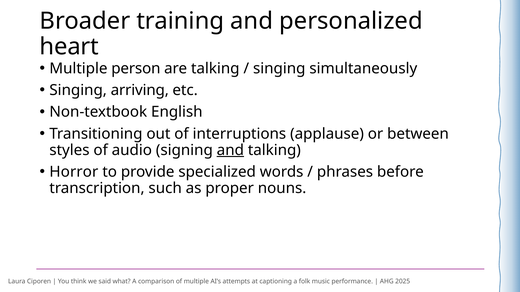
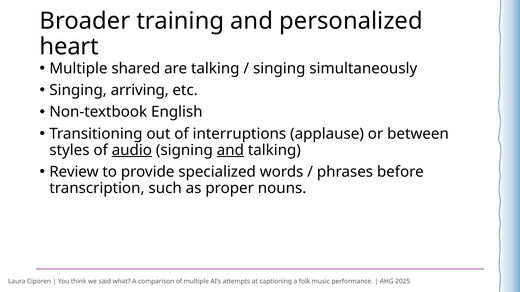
person: person -> shared (136, 69)
audio underline: none -> present (132, 150)
Horror: Horror -> Review (74, 172)
